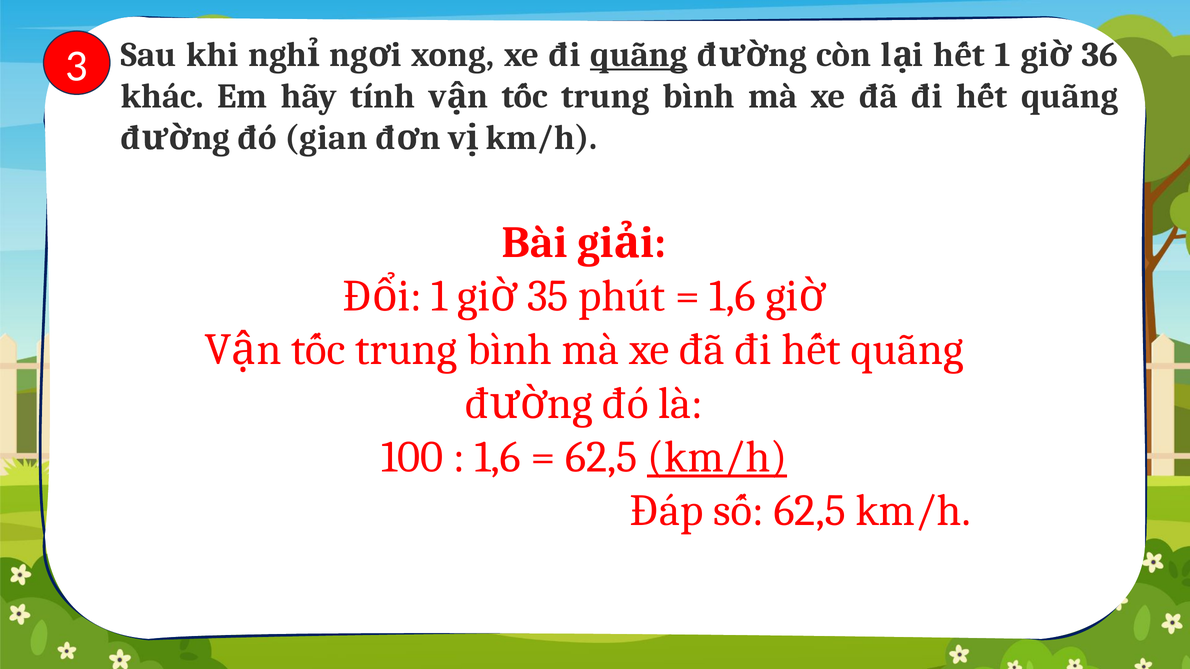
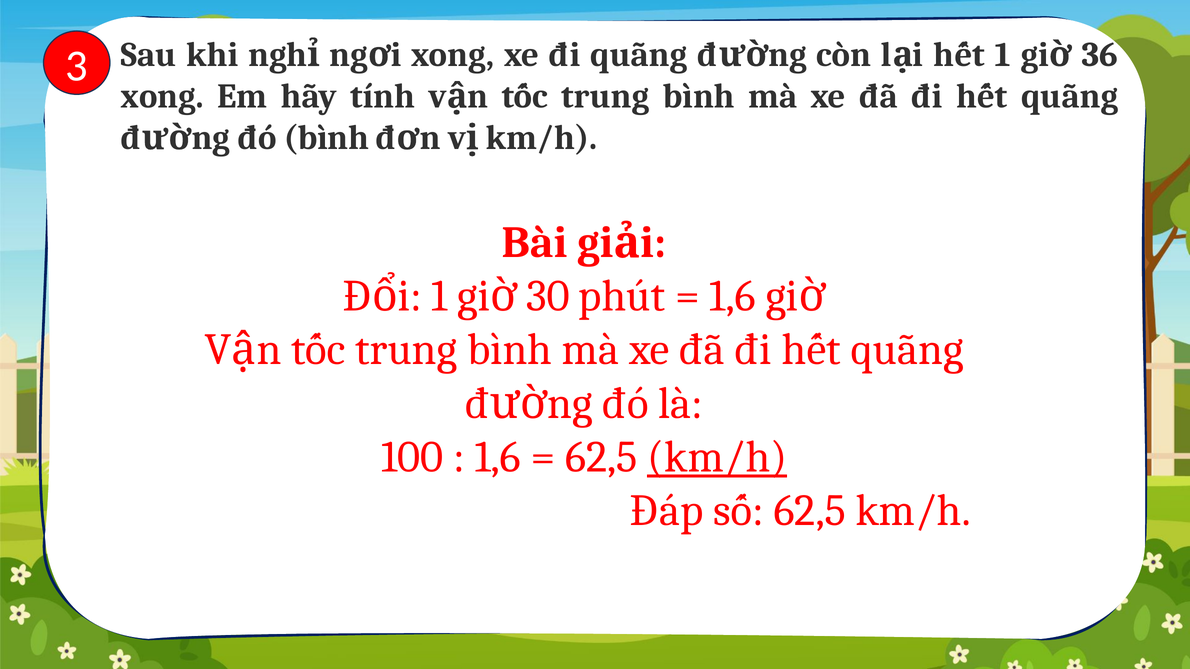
quãng underline: present -> none (639, 55)
khác: khác -> xong (162, 96)
đó gian: gian -> bình (326, 138)
35: 35 -> 30 (548, 296)
